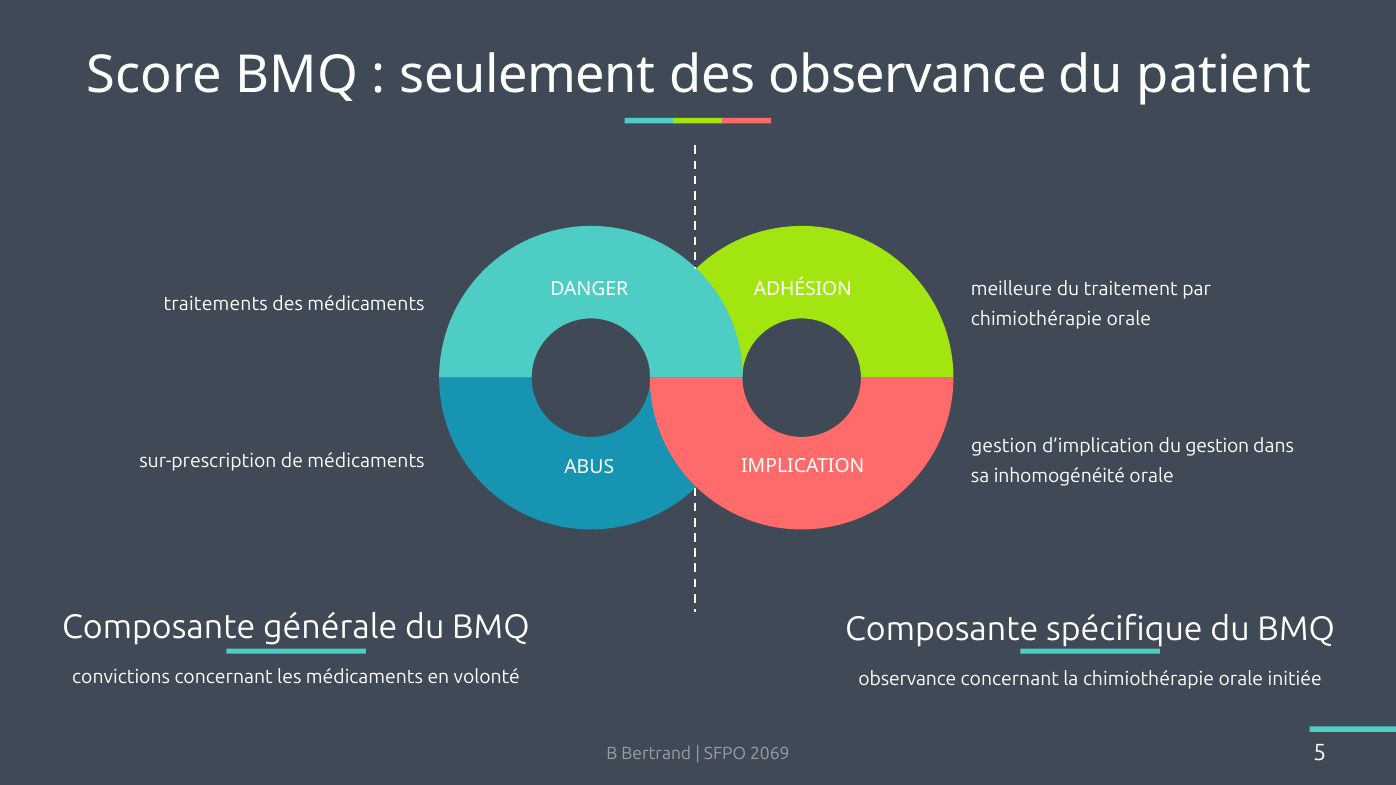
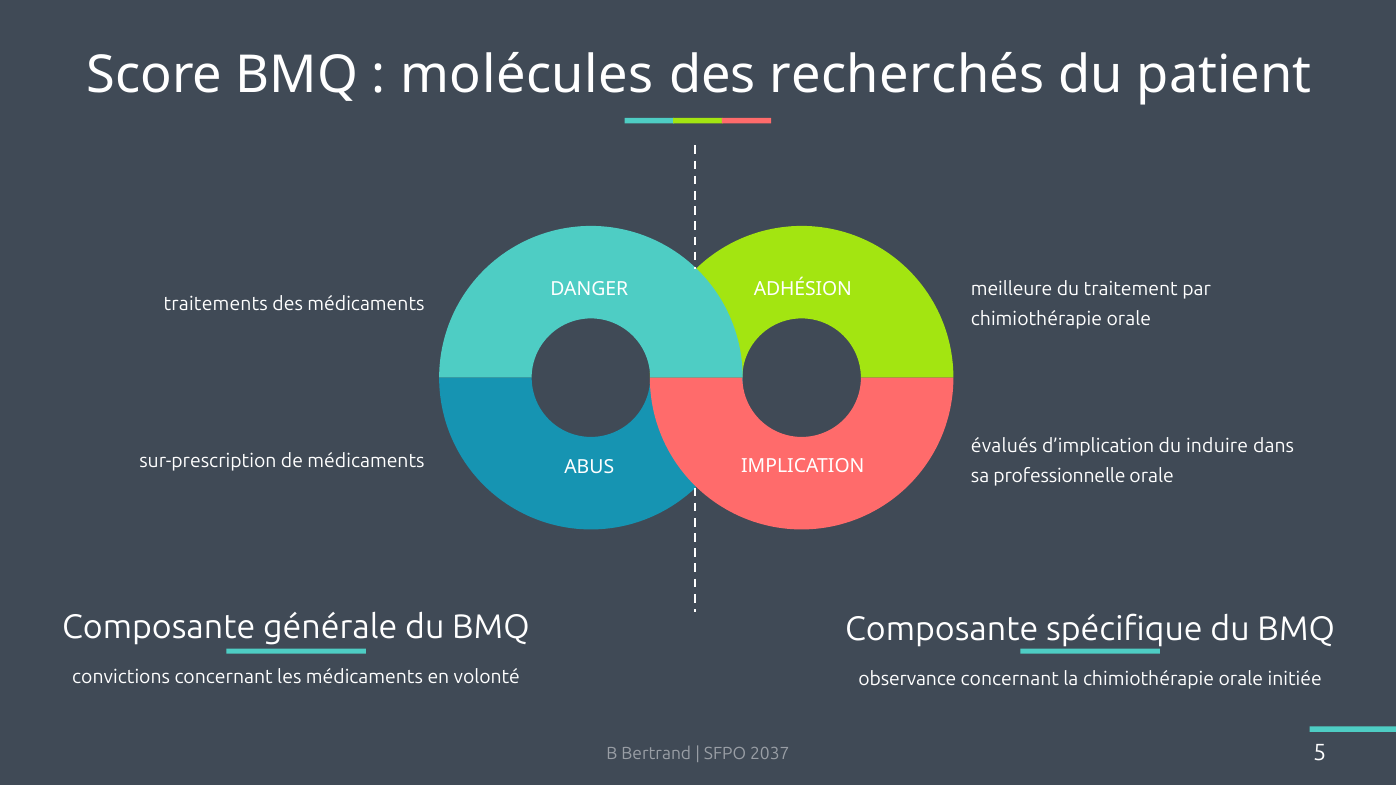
seulement: seulement -> molécules (527, 75)
des observance: observance -> recherchés (907, 75)
gestion: gestion -> évalués (1004, 446)
du gestion: gestion -> induire (1217, 446)
inhomogénéité: inhomogénéité -> professionnelle (1059, 476)
2069: 2069 -> 2037 (770, 754)
